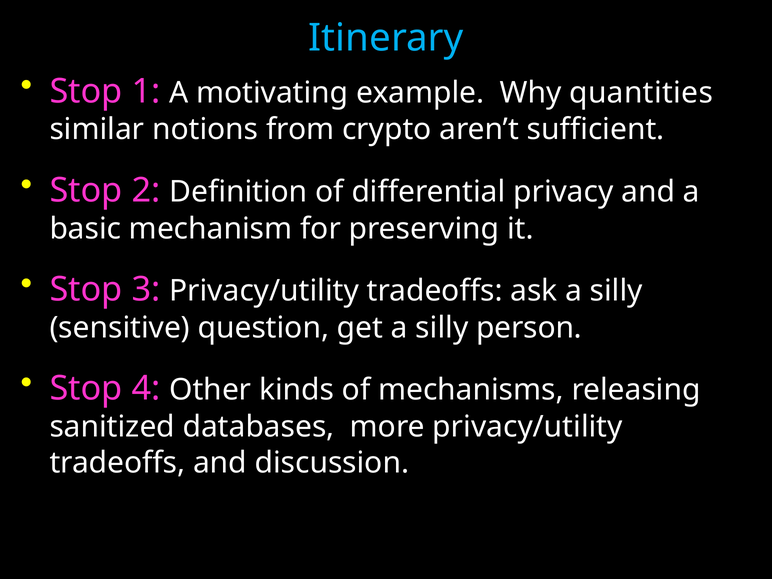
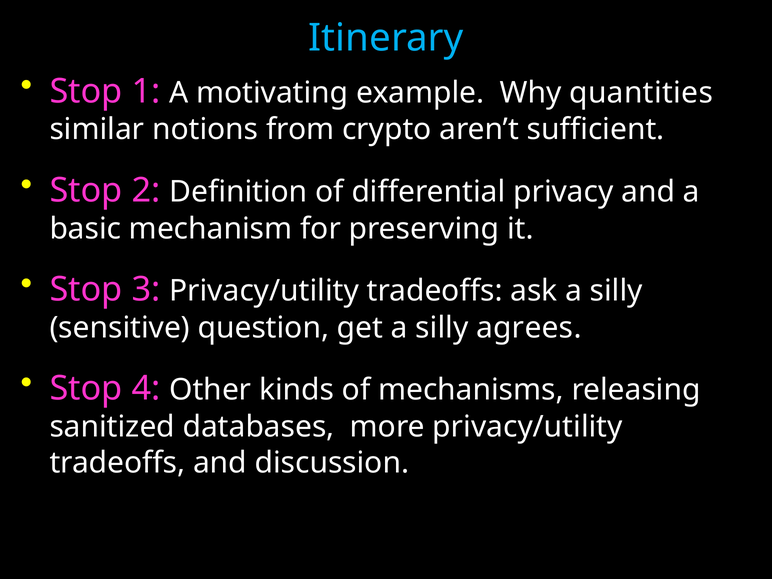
person: person -> agrees (529, 328)
